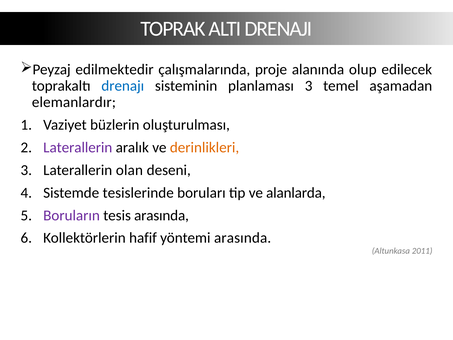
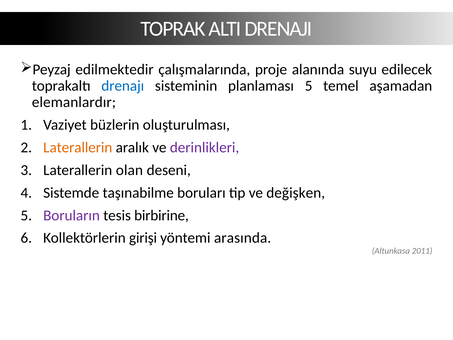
olup: olup -> suyu (363, 70)
planlaması 3: 3 -> 5 (309, 86)
Laterallerin colour: purple -> orange (78, 147)
derinlikleri colour: orange -> purple (205, 147)
tesislerinde: tesislerinde -> taşınabilme (138, 193)
alanlarda: alanlarda -> değişken (296, 193)
tesis arasında: arasında -> birbirine (161, 215)
hafif: hafif -> girişi (143, 238)
